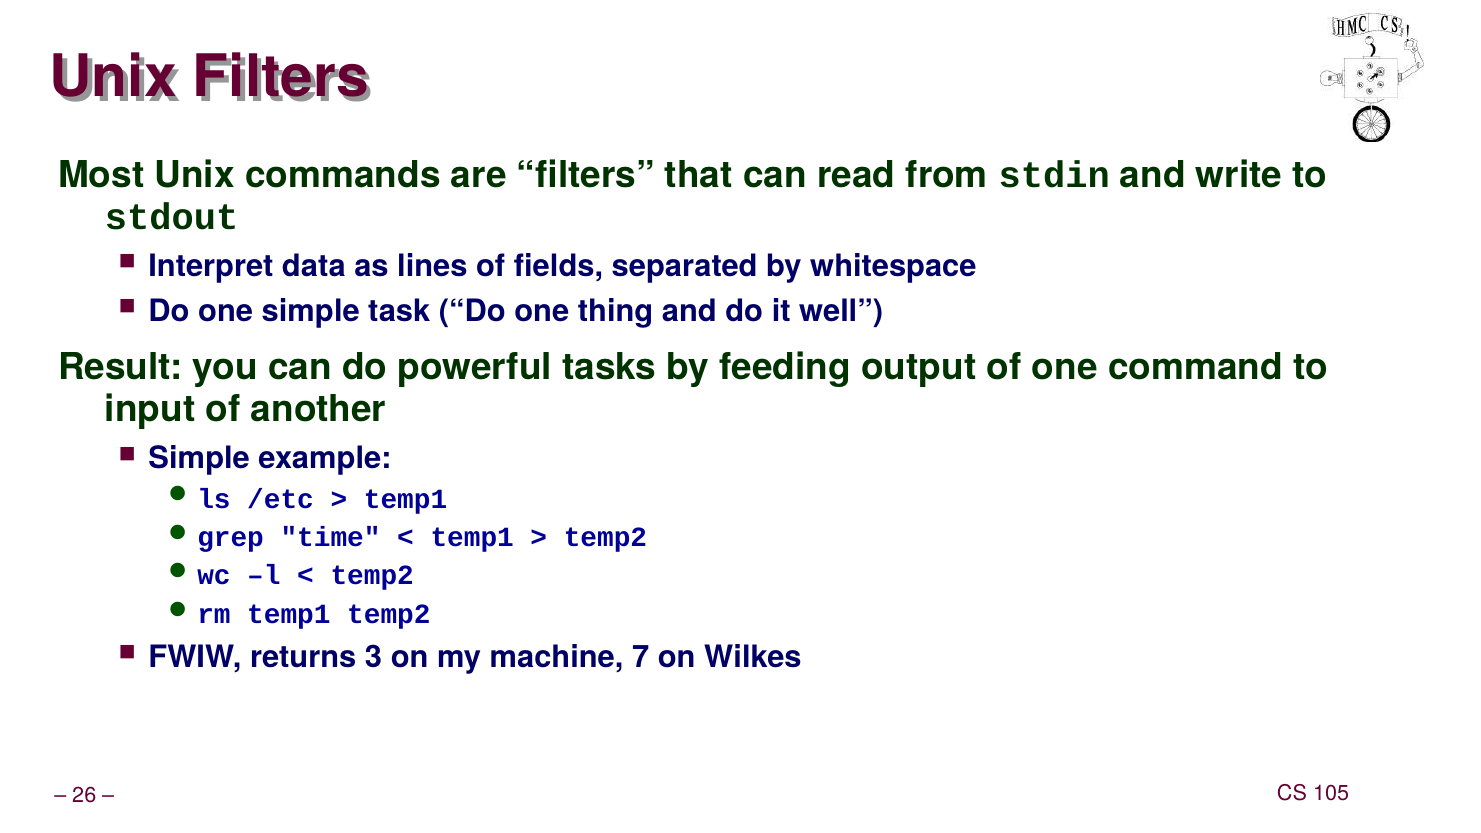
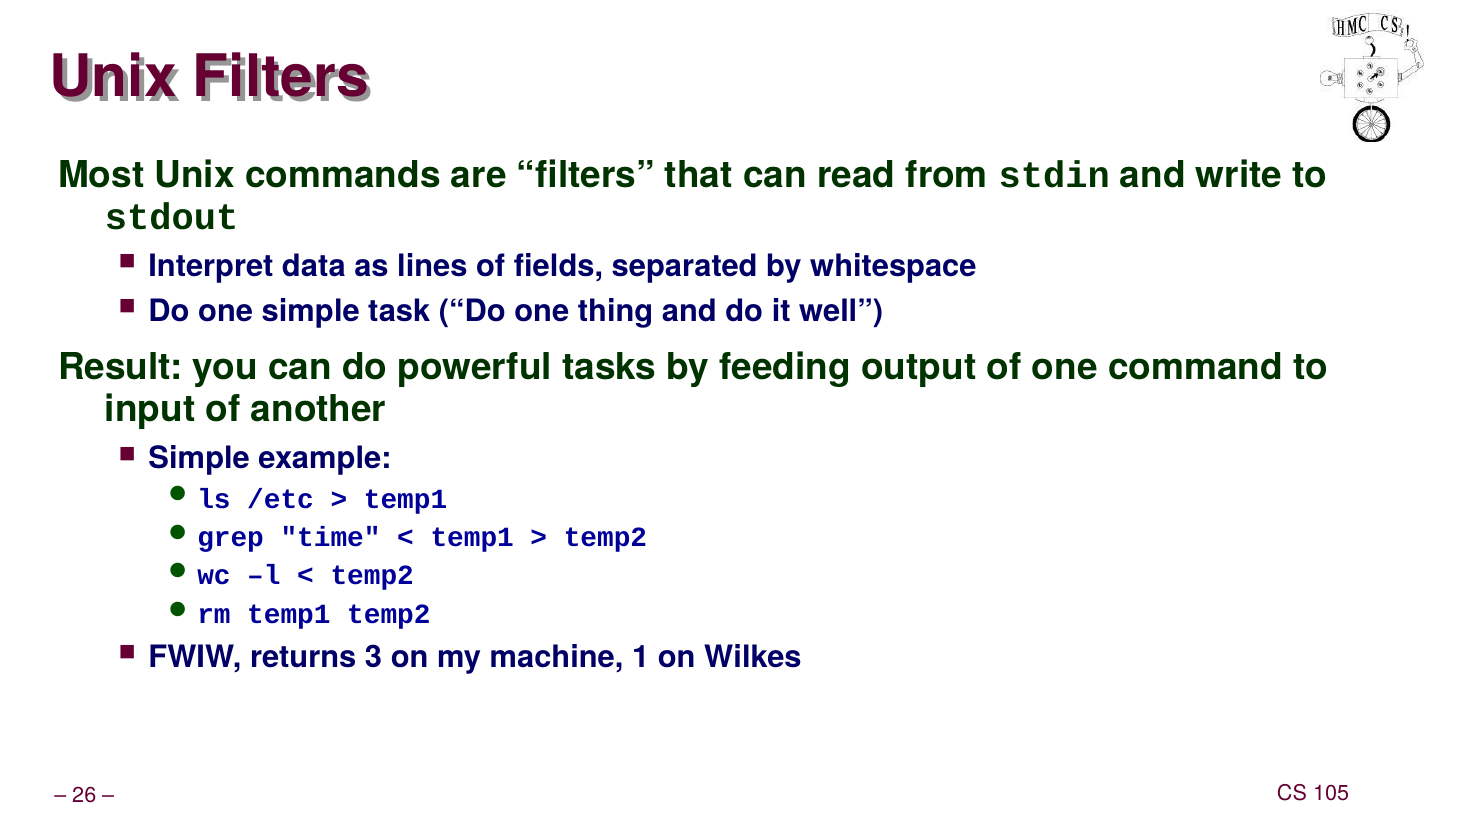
7: 7 -> 1 (641, 657)
